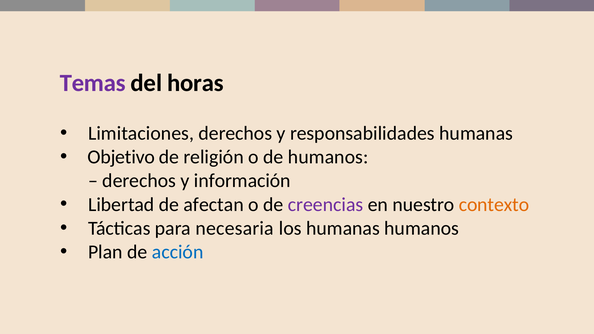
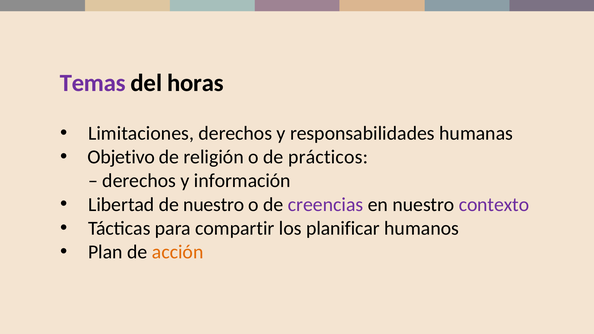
de humanos: humanos -> prácticos (328, 157)
de afectan: afectan -> nuestro (214, 205)
contexto colour: orange -> purple (494, 205)
necesaria: necesaria -> compartir (235, 228)
los humanas: humanas -> planificar (343, 228)
acción colour: blue -> orange (178, 252)
